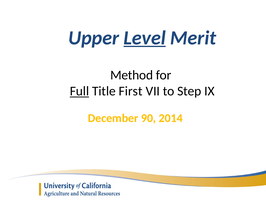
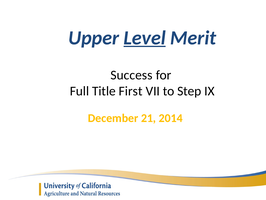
Method: Method -> Success (131, 75)
Full underline: present -> none (79, 91)
90: 90 -> 21 (149, 118)
